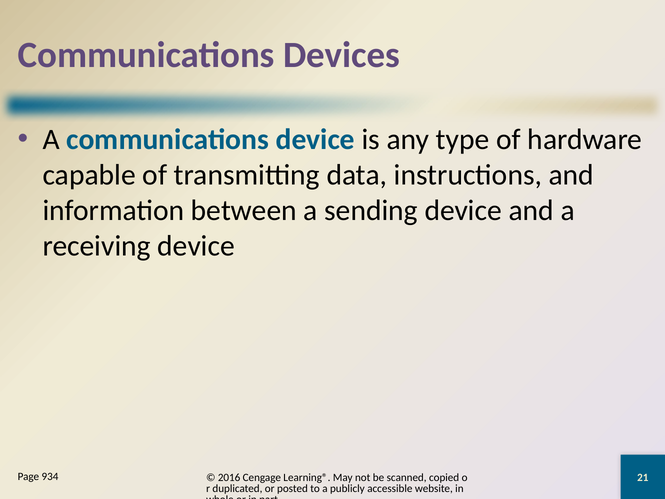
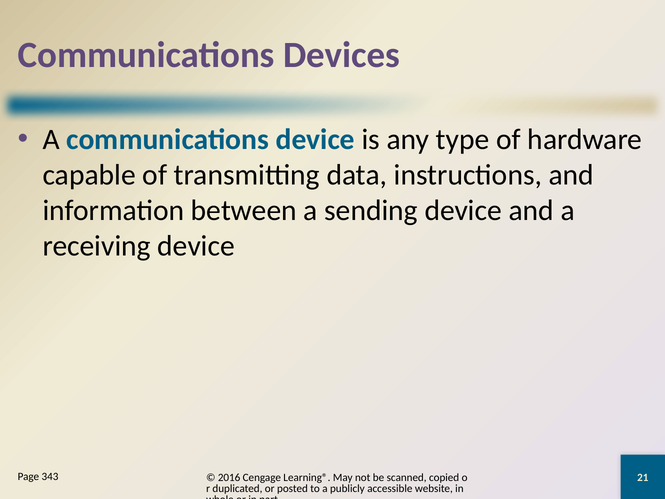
934: 934 -> 343 (50, 476)
